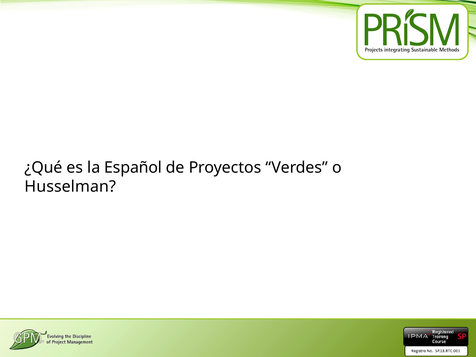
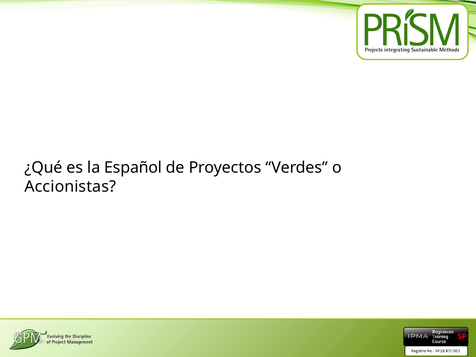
Husselman: Husselman -> Accionistas (70, 187)
